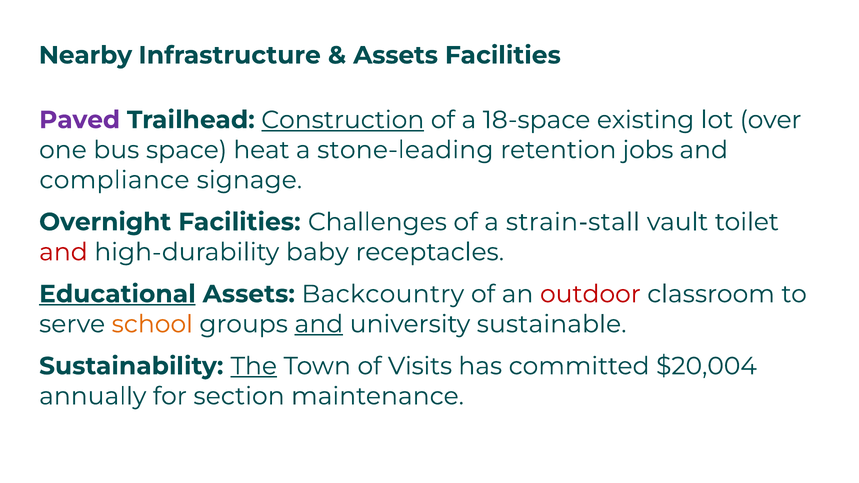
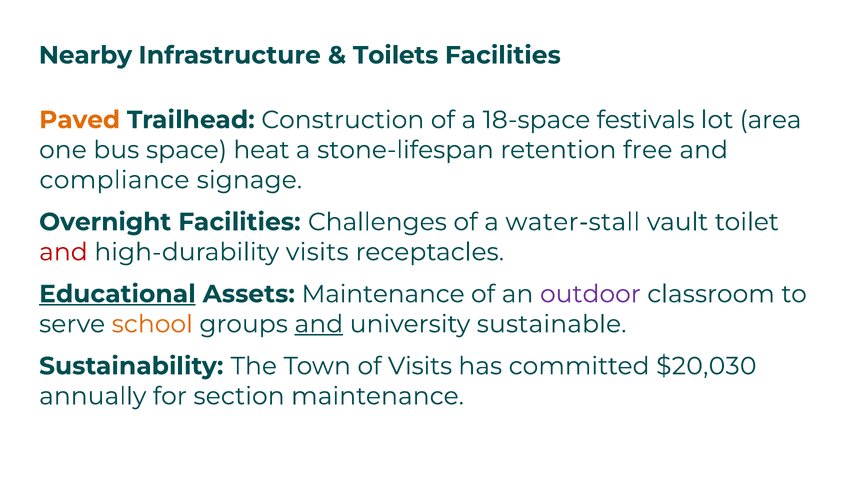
Assets: Assets -> Toilets (396, 55)
Paved colour: purple -> orange (80, 120)
Construction underline: present -> none (343, 120)
existing: existing -> festivals (646, 120)
over: over -> area (771, 120)
stone-leading: stone-leading -> stone-lifespan (405, 150)
jobs: jobs -> free (648, 150)
strain-stall: strain-stall -> water-stall (573, 222)
high-durability baby: baby -> visits (317, 252)
Assets Backcountry: Backcountry -> Maintenance (383, 294)
outdoor colour: red -> purple (590, 294)
The underline: present -> none (254, 366)
$20,004: $20,004 -> $20,030 (706, 366)
